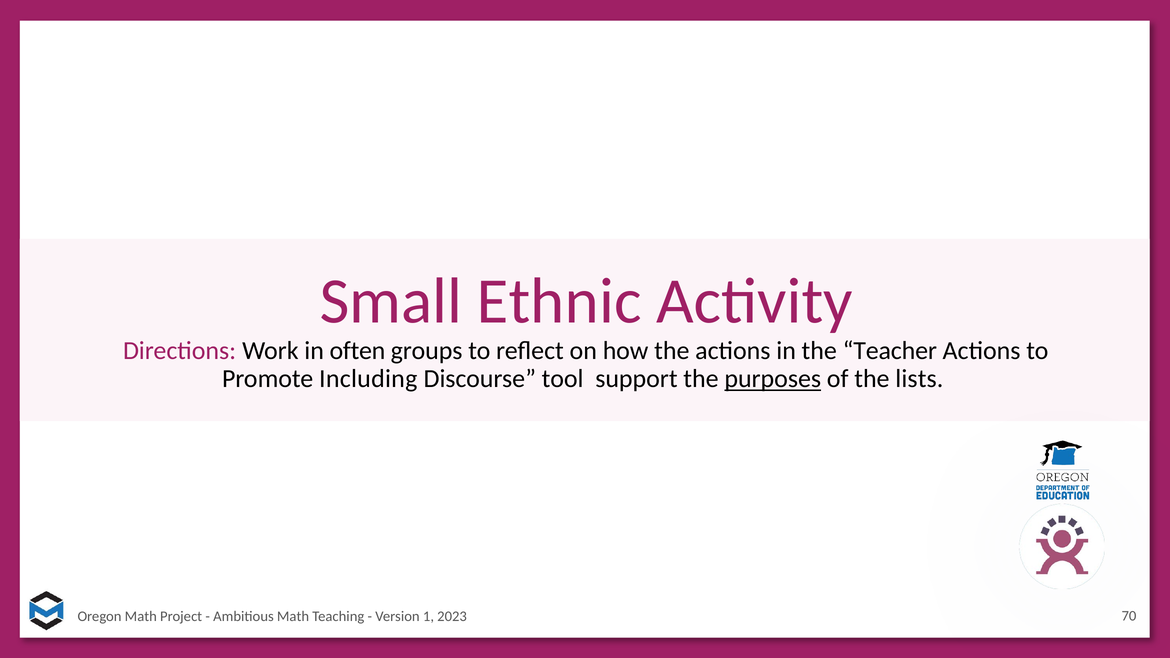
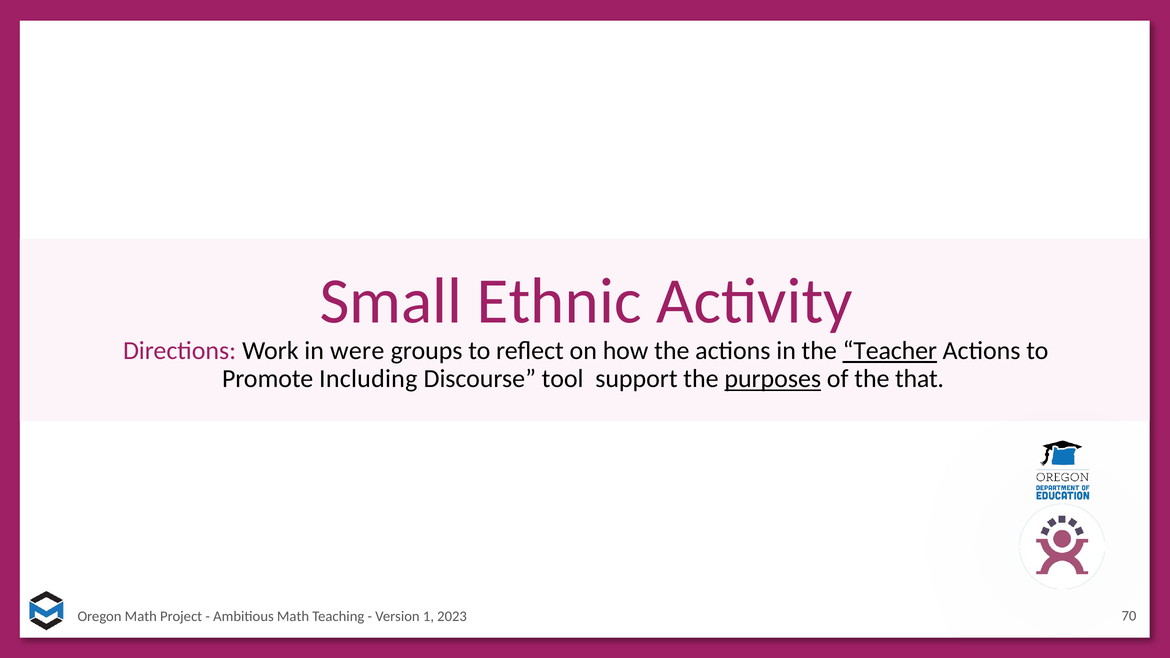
often: often -> were (357, 351)
Teacher underline: none -> present (890, 351)
lists: lists -> that (920, 379)
